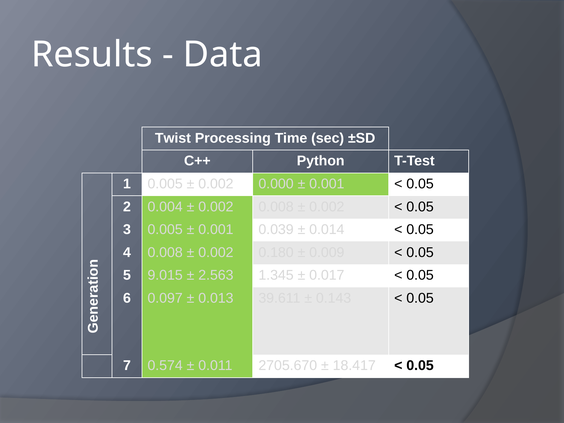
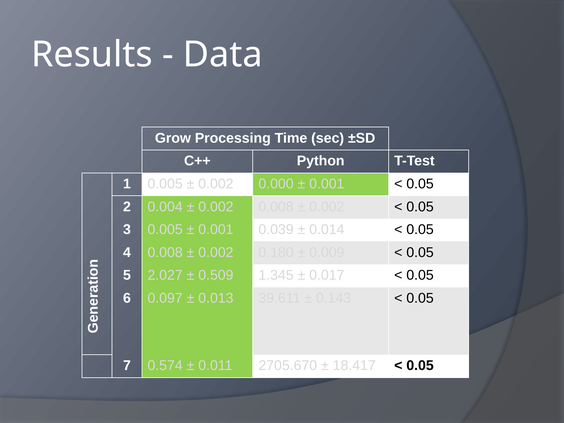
Twist: Twist -> Grow (173, 138)
9.015: 9.015 -> 2.027 (165, 275)
2.563: 2.563 -> 0.509 (216, 275)
